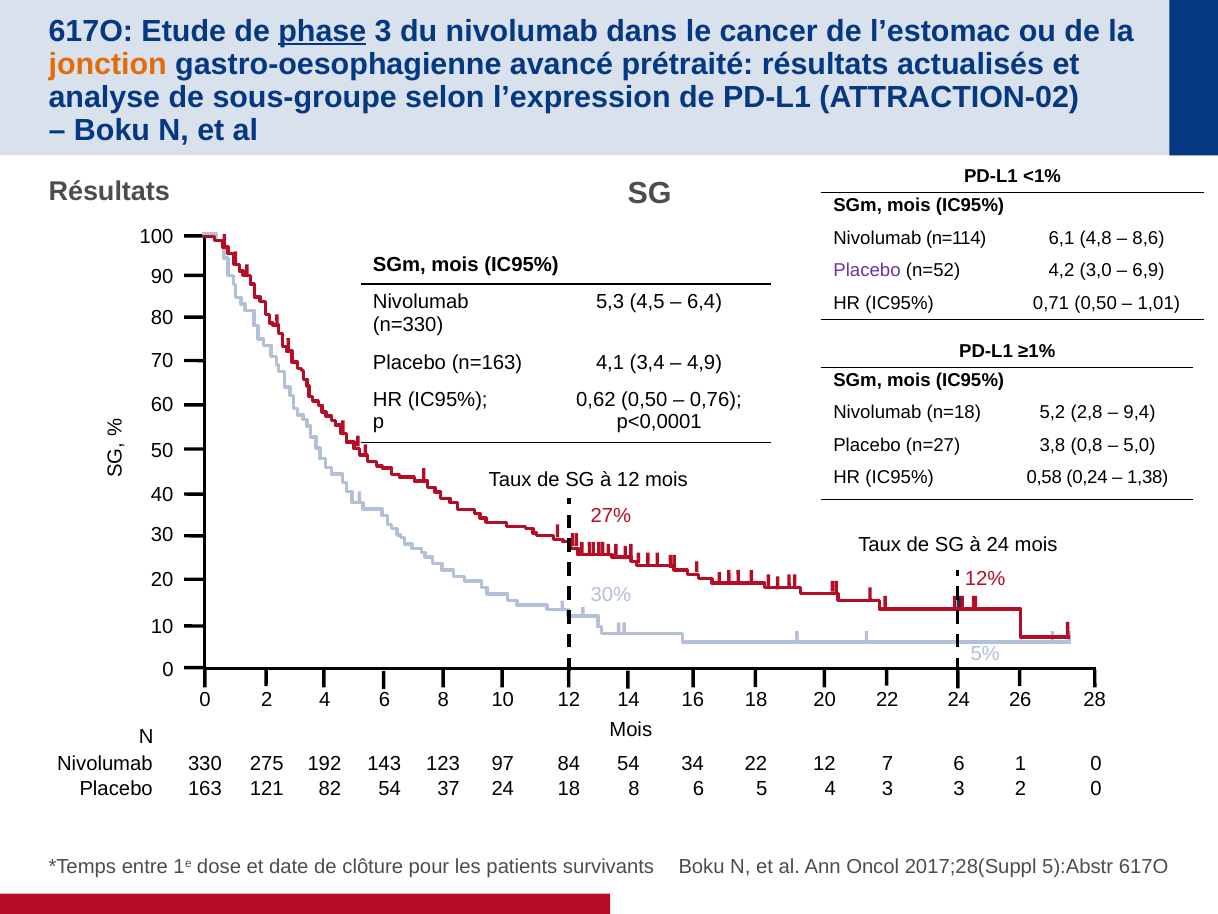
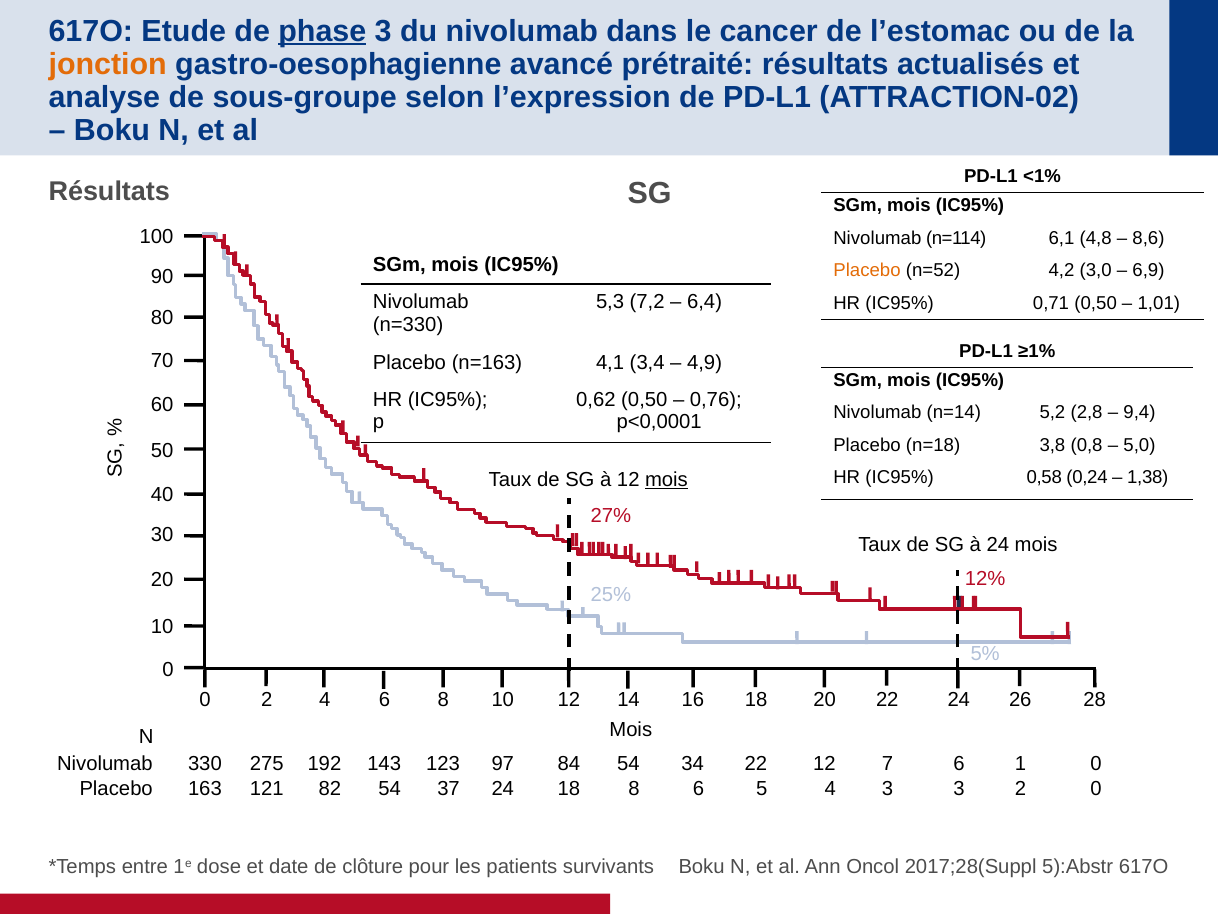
Placebo colour: purple -> orange (867, 270)
4,5: 4,5 -> 7,2 (647, 302)
n=18: n=18 -> n=14 (954, 413)
n=27: n=27 -> n=18 (933, 445)
mois underline: none -> present (666, 479)
30%: 30% -> 25% (611, 595)
